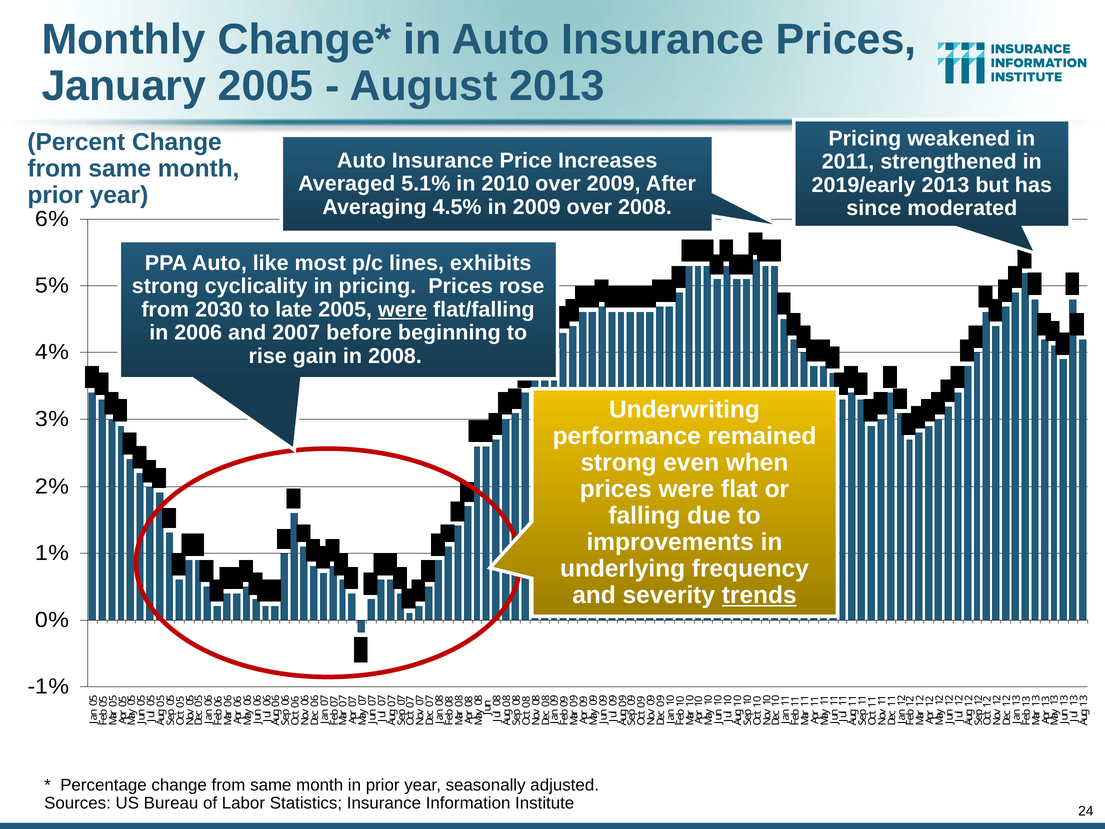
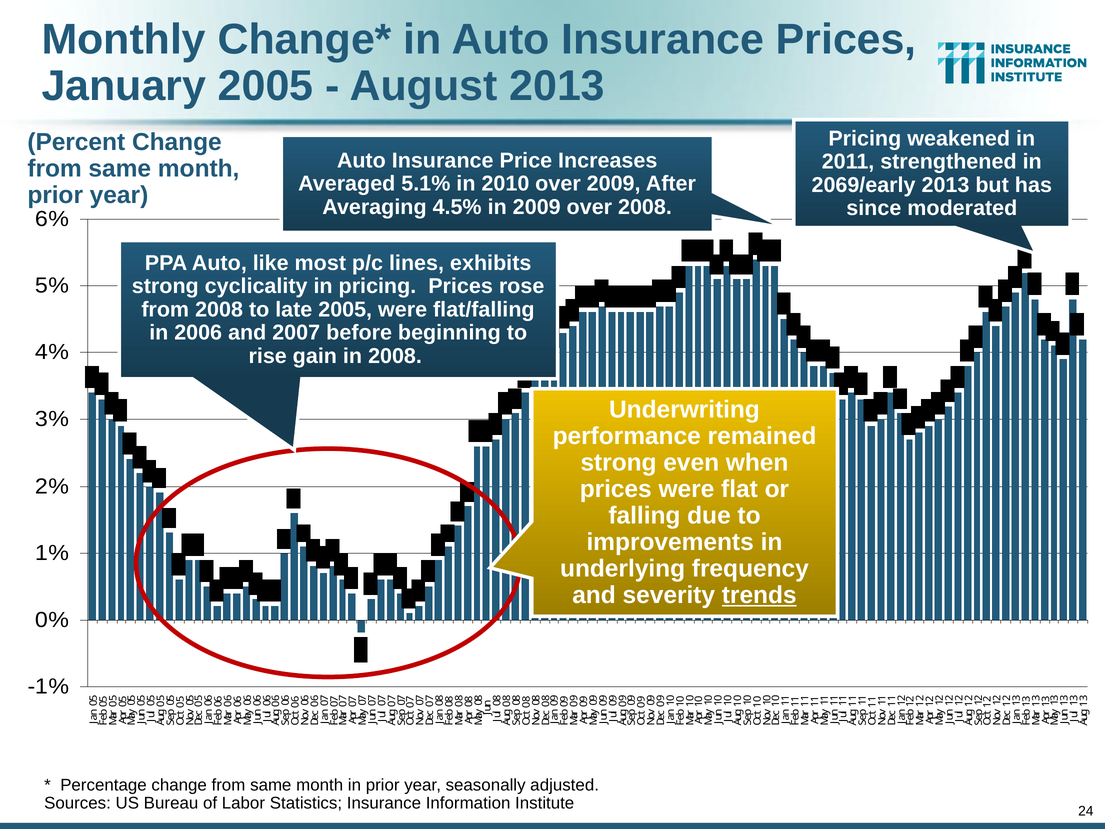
2019/early: 2019/early -> 2069/early (864, 185)
from 2030: 2030 -> 2008 (219, 309)
were underline: present -> none (403, 309)
